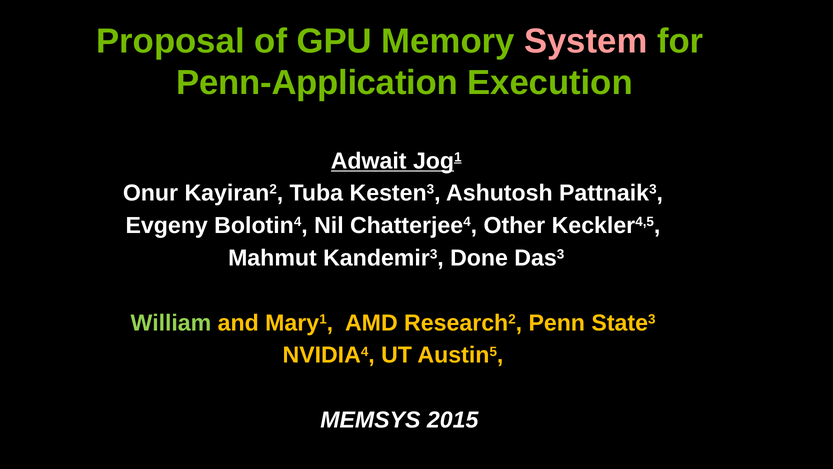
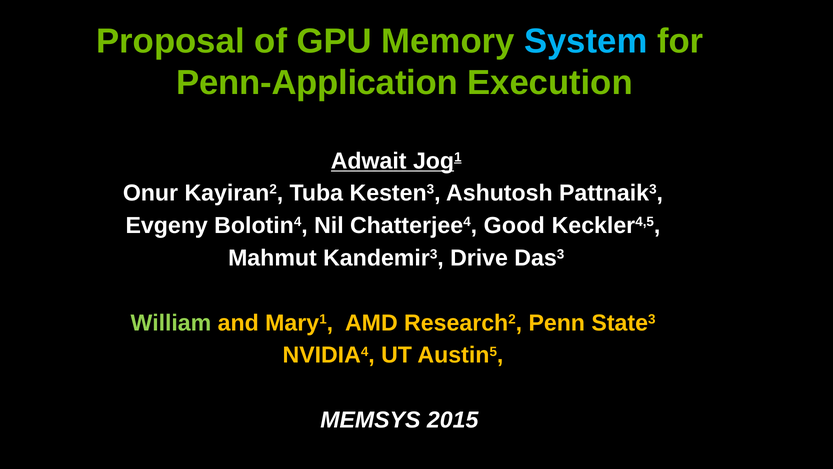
System colour: pink -> light blue (586, 41)
Other: Other -> Good (514, 225)
Done: Done -> Drive (479, 258)
